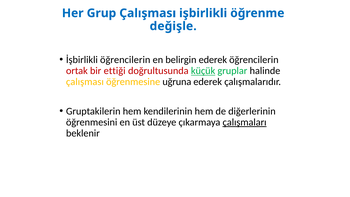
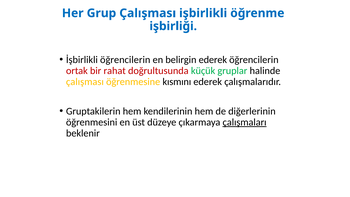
değişle: değişle -> işbirliği (173, 26)
ettiği: ettiği -> rahat (115, 71)
küçük underline: present -> none (203, 71)
uğruna: uğruna -> kısmını (177, 82)
